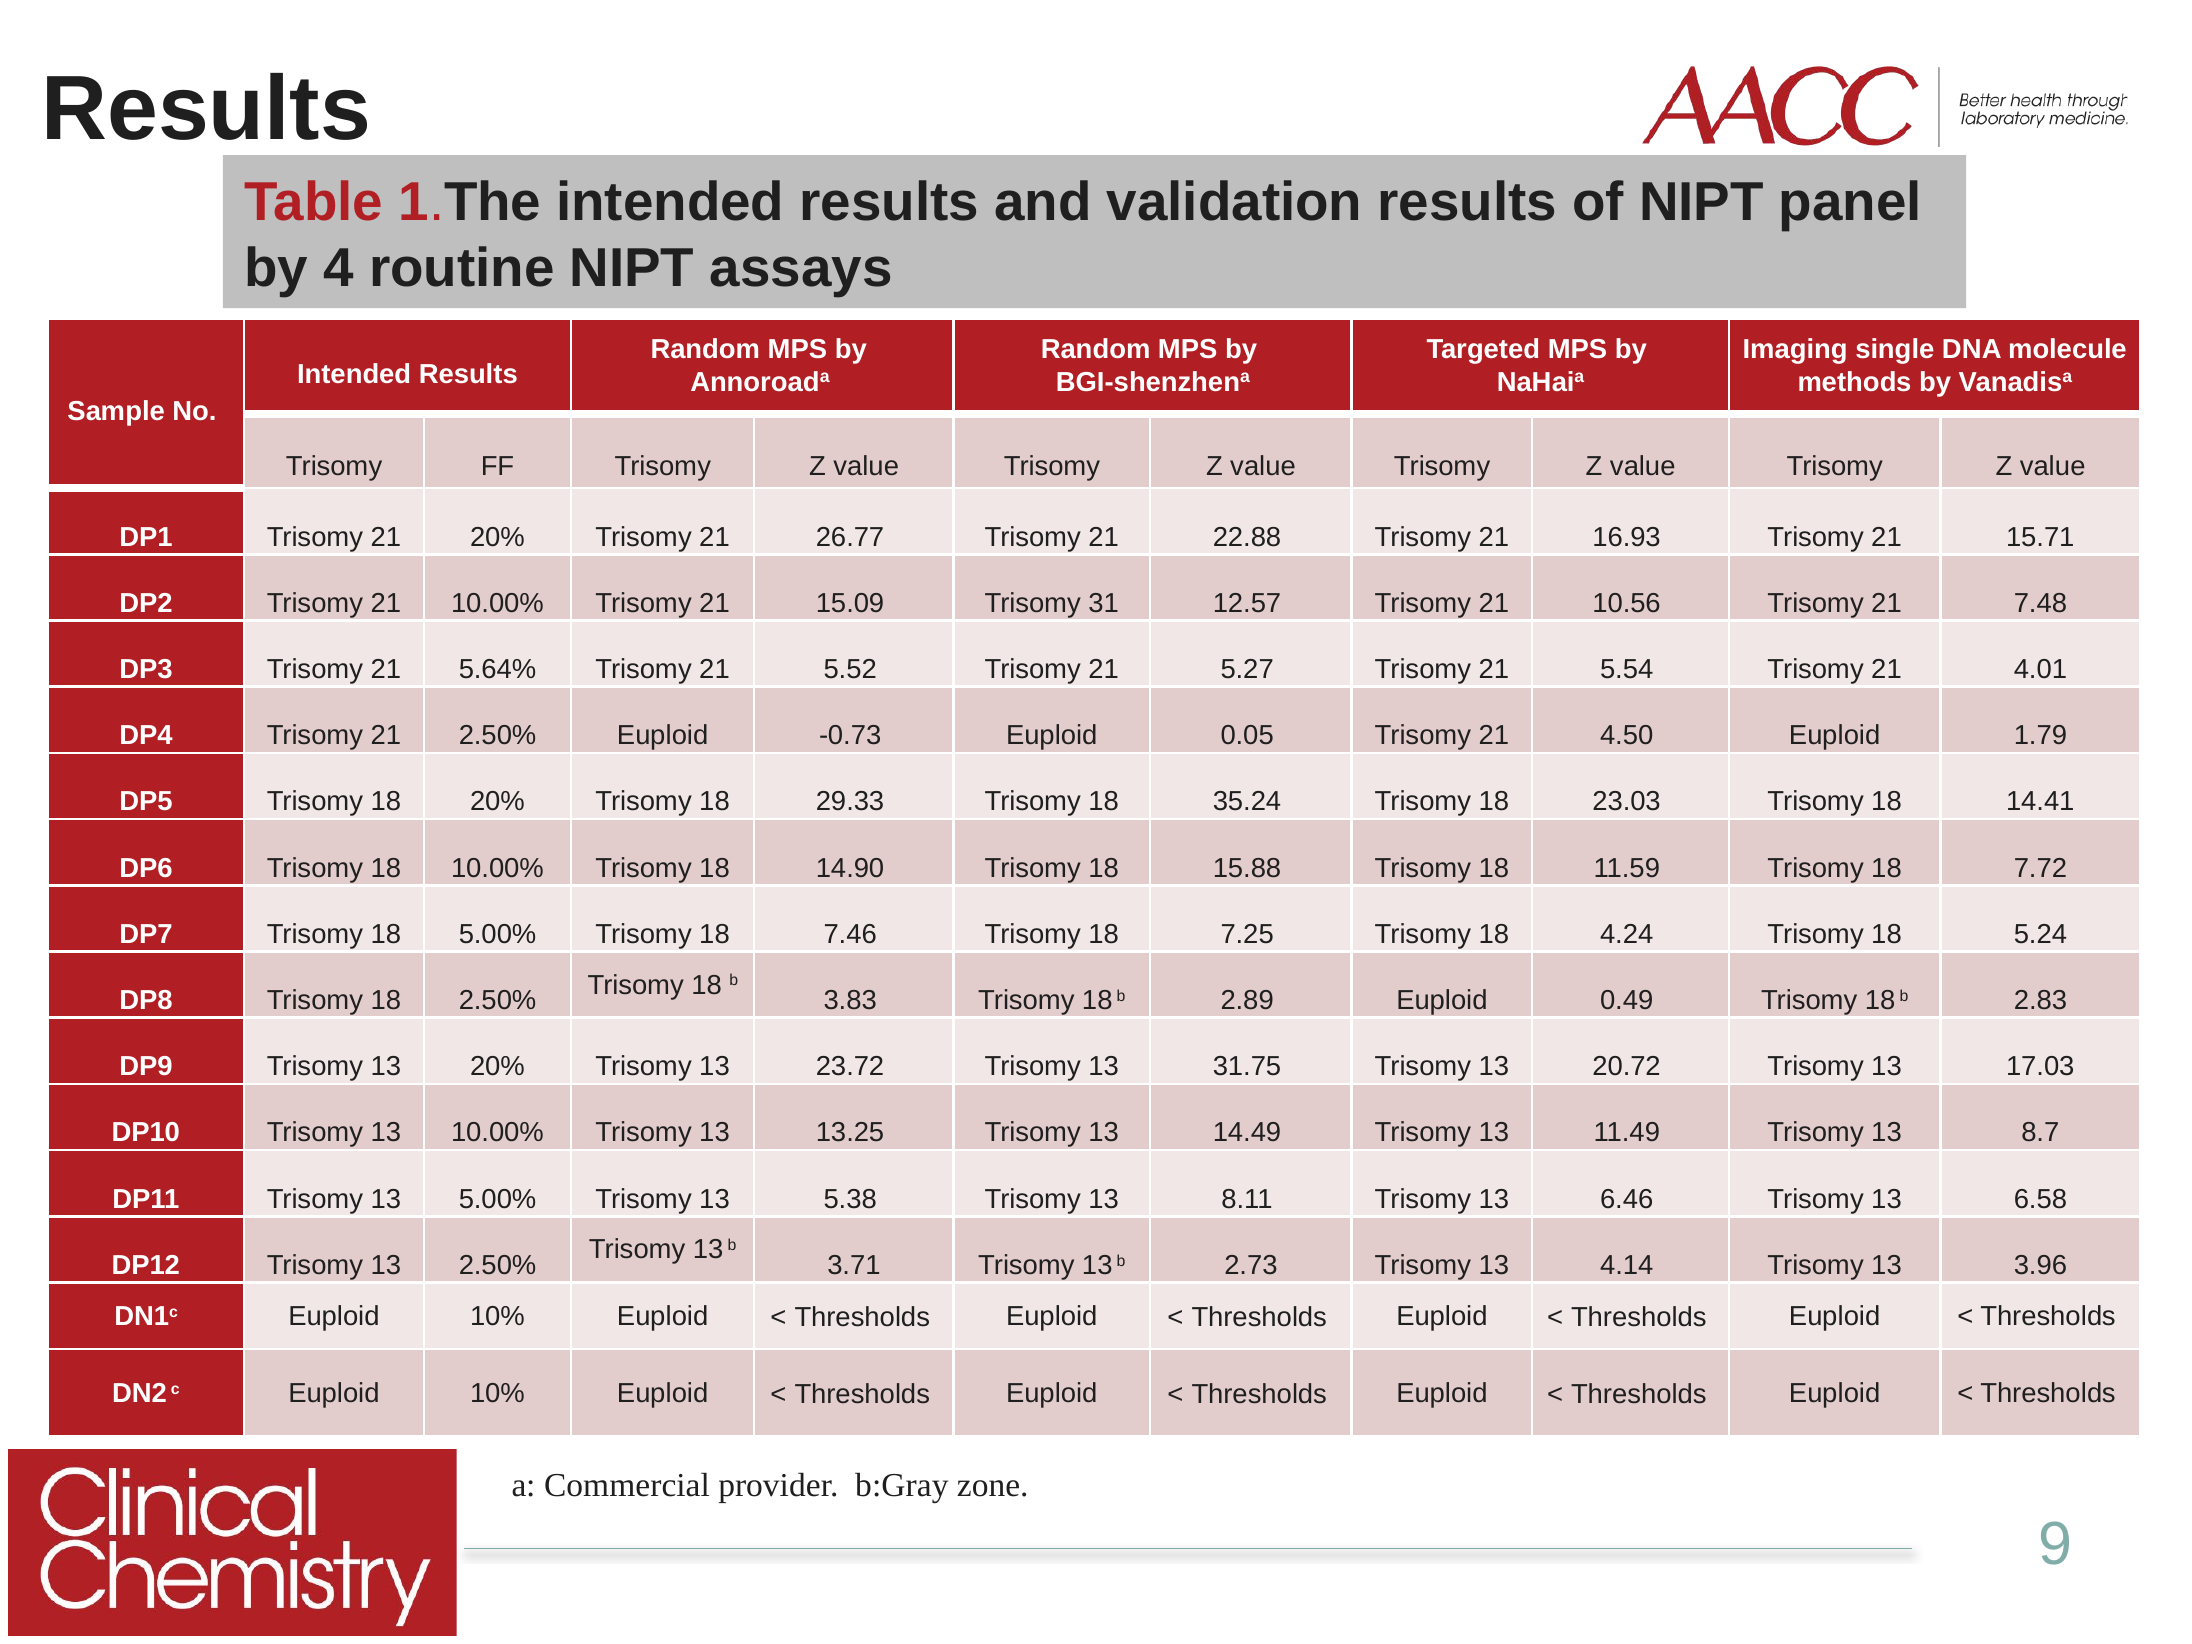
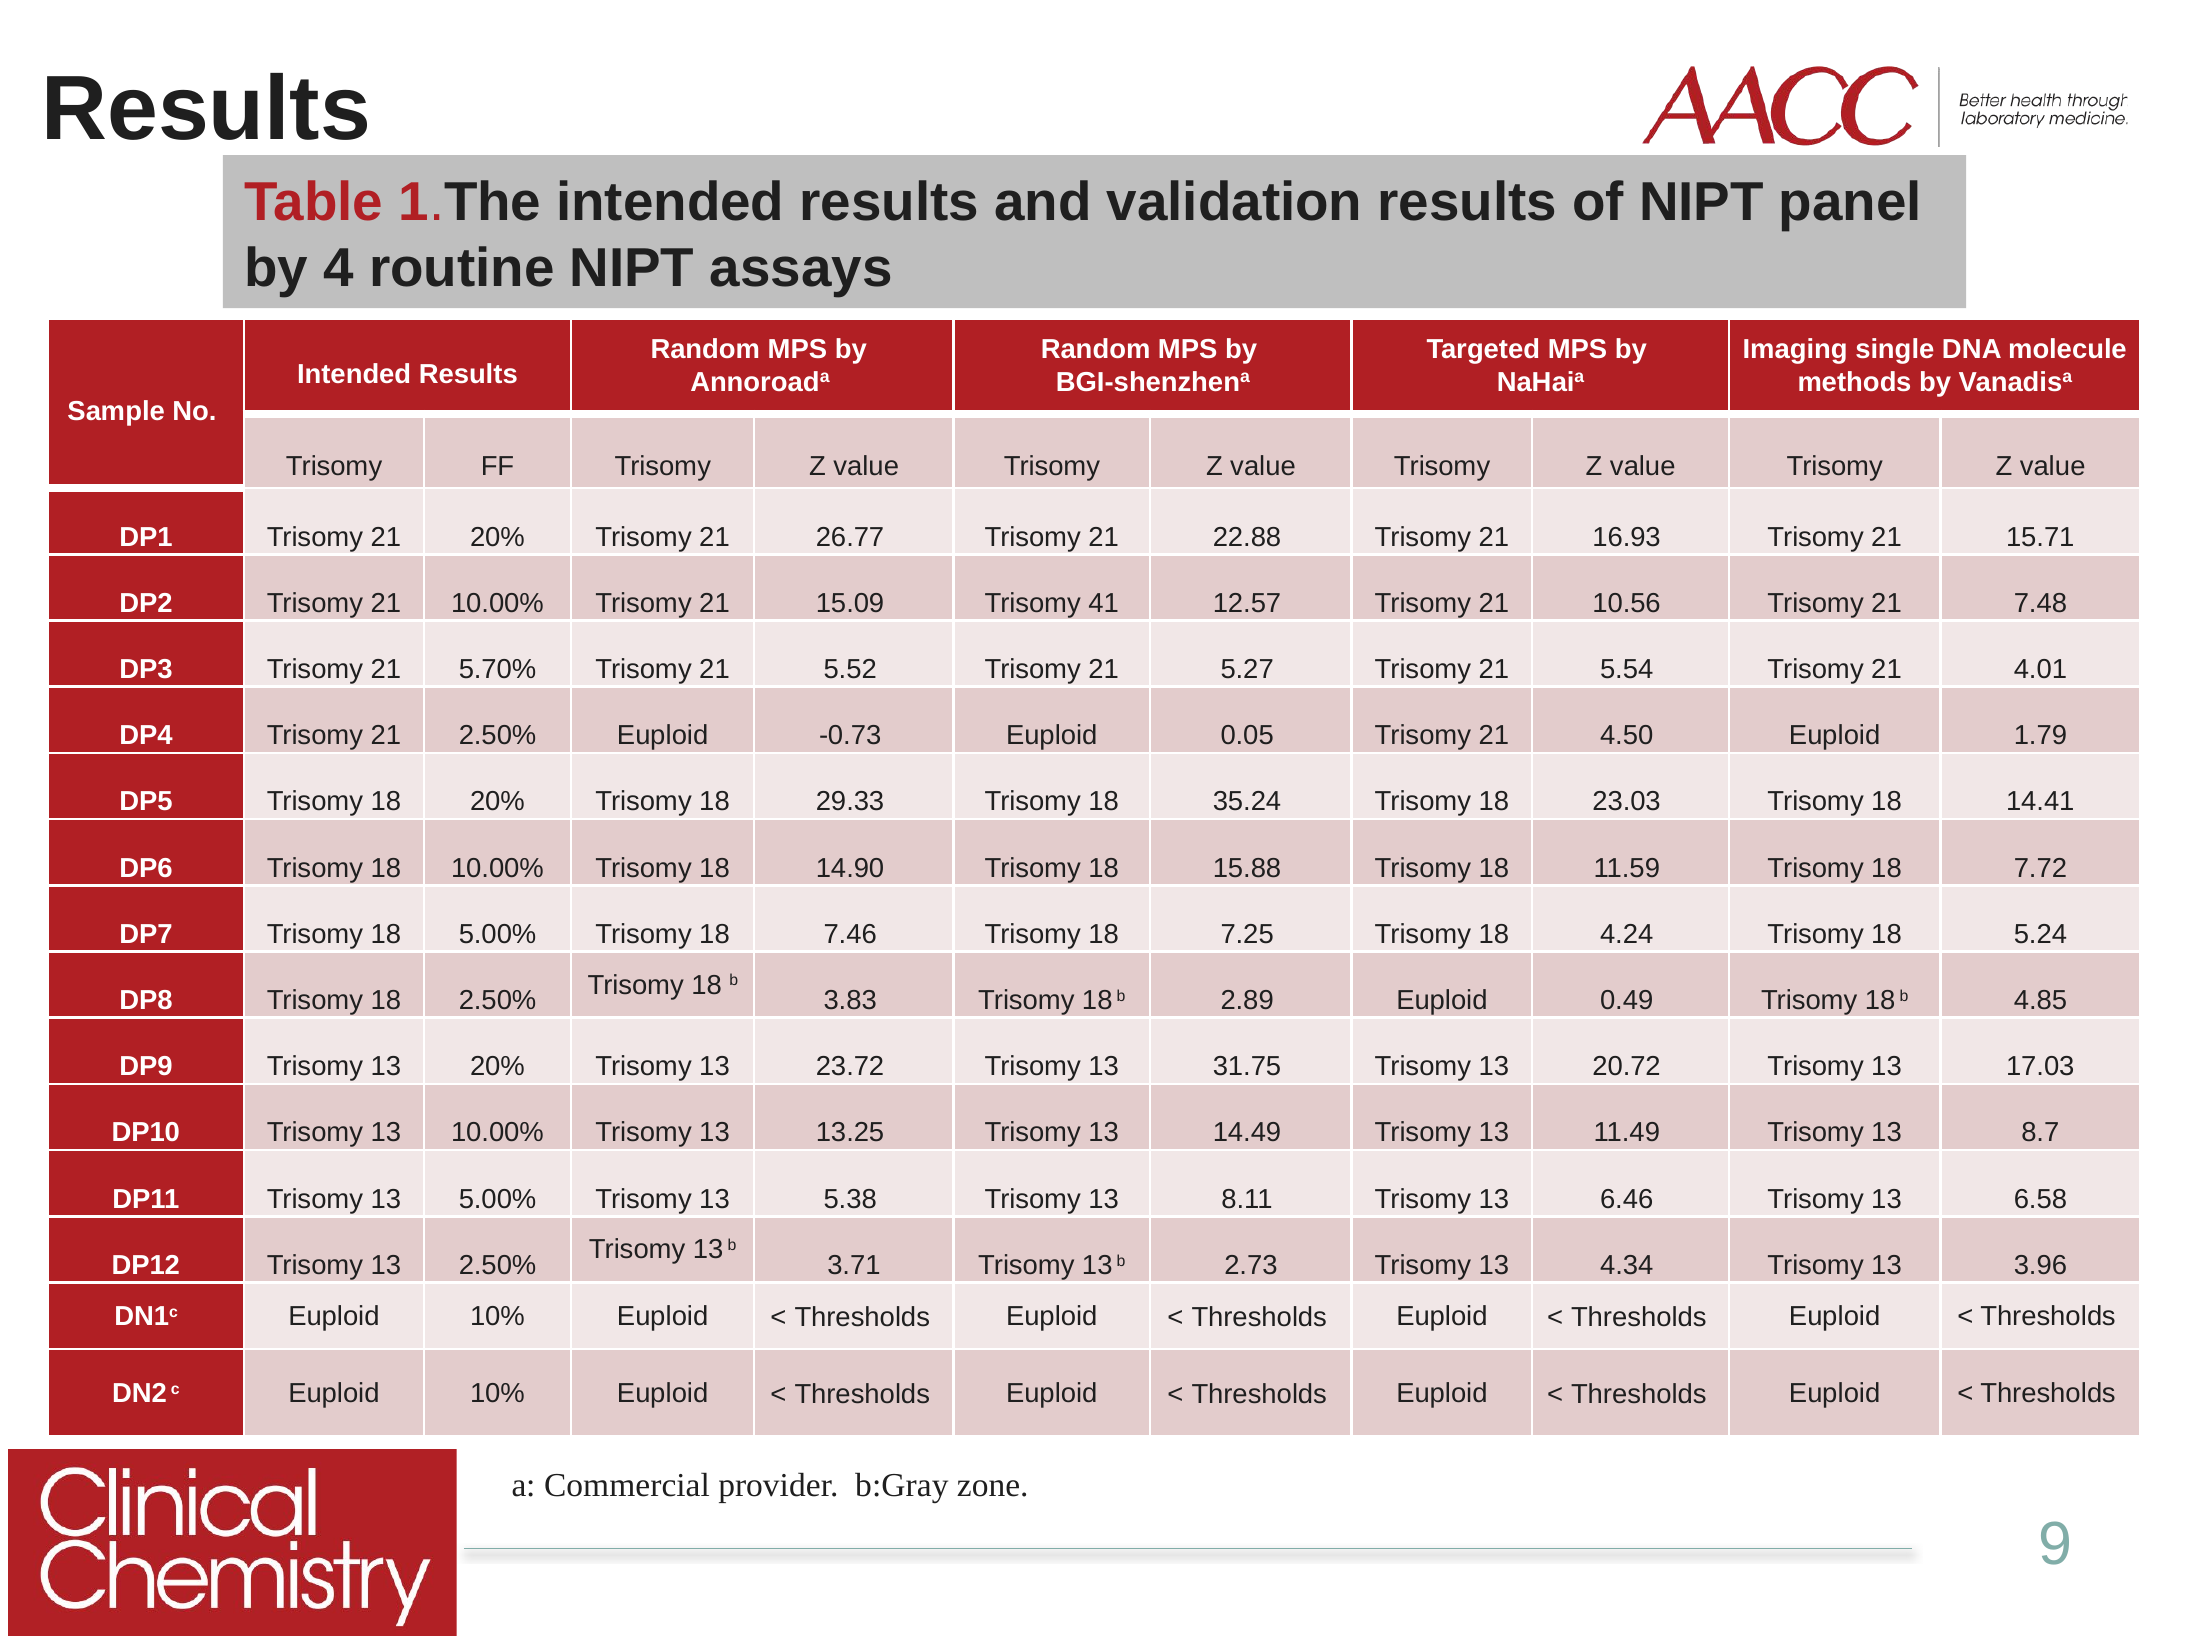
31: 31 -> 41 (1104, 603)
5.64%: 5.64% -> 5.70% (498, 669)
2.83: 2.83 -> 4.85 (2041, 1000)
4.14: 4.14 -> 4.34 (1627, 1265)
